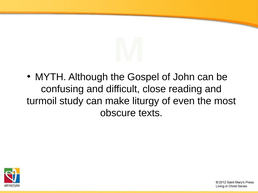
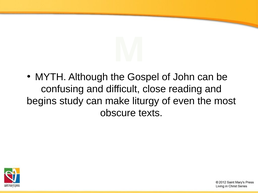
turmoil: turmoil -> begins (42, 101)
